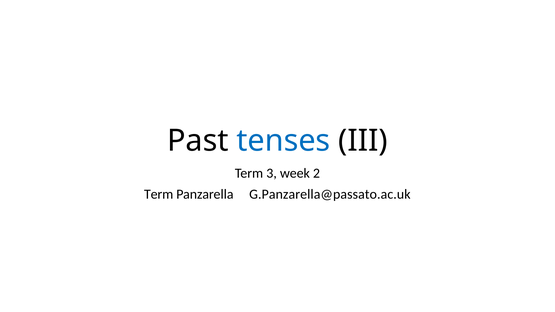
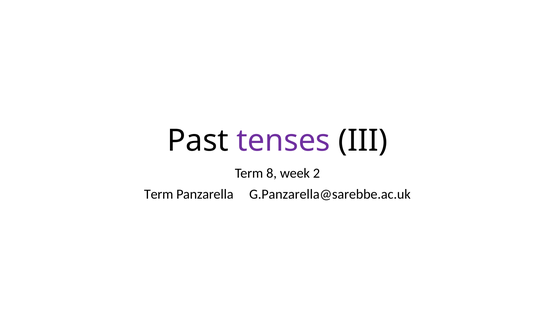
tenses colour: blue -> purple (283, 141)
3: 3 -> 8 (272, 173)
G.Panzarella@passato.ac.uk: G.Panzarella@passato.ac.uk -> G.Panzarella@sarebbe.ac.uk (330, 194)
